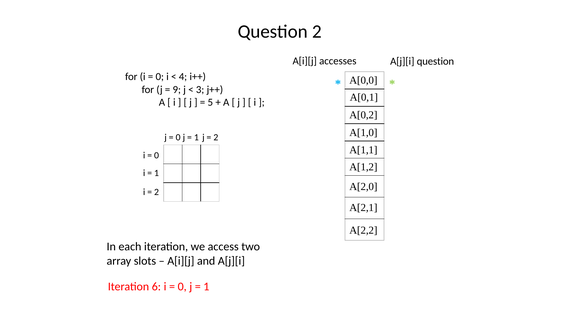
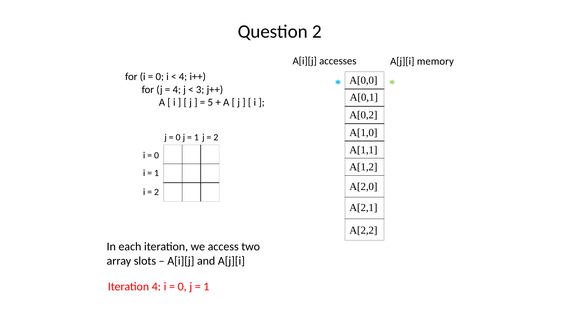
A[j][i question: question -> memory (435, 61)
9: 9 -> 4 (177, 90)
Iteration 6: 6 -> 4 (156, 287)
